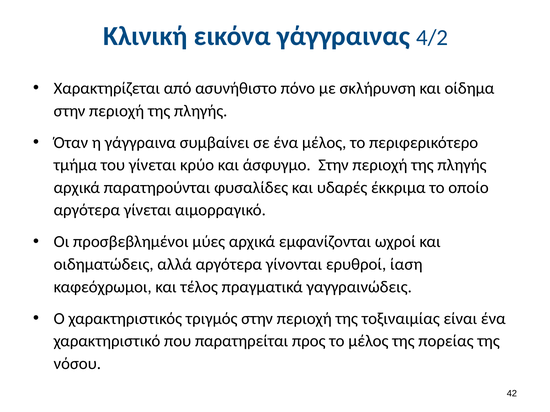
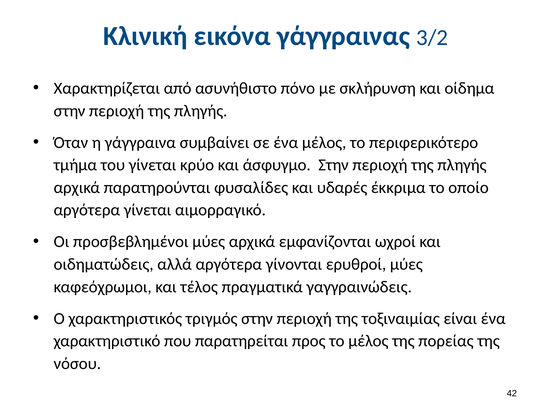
4/2: 4/2 -> 3/2 (432, 38)
ερυθροί ίαση: ίαση -> μύες (406, 265)
